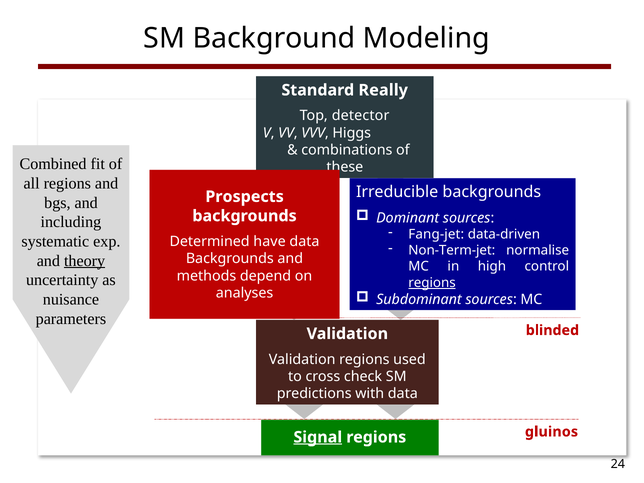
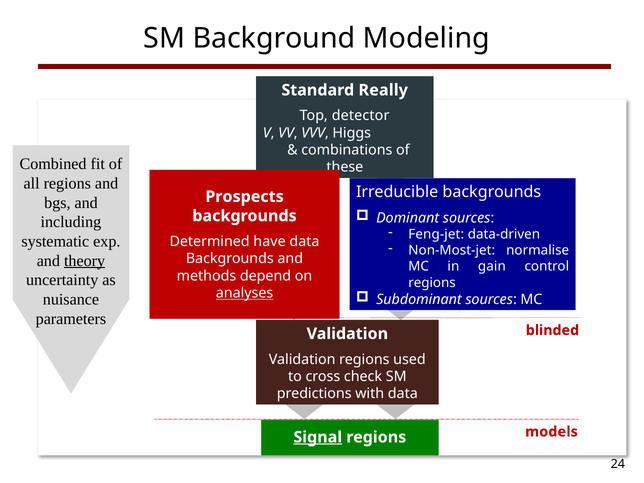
Fang-jet: Fang-jet -> Feng-jet (436, 234)
Non-Term-jet: Non-Term-jet -> Non-Most-jet (452, 250)
high: high -> gain (492, 267)
regions underline: present -> none (432, 283)
analyses underline: none -> present (245, 293)
gluinos: gluinos -> models (551, 432)
